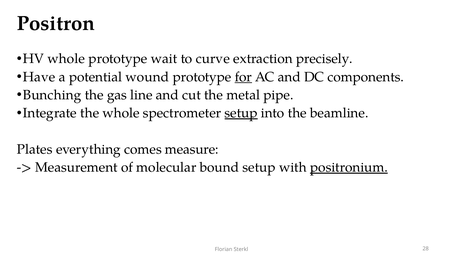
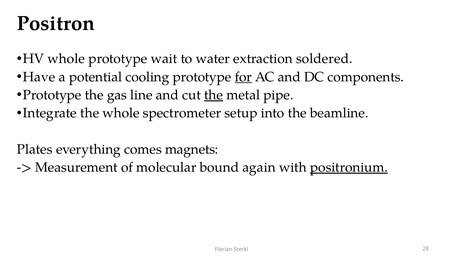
curve: curve -> water (213, 59)
precisely: precisely -> soldered (324, 59)
wound: wound -> cooling (147, 77)
Bunching: Bunching -> Prototype (52, 95)
the underline: none -> present (214, 95)
setup underline: present -> none (241, 113)
measure: measure -> magnets (192, 149)
bound setup: setup -> again (259, 167)
